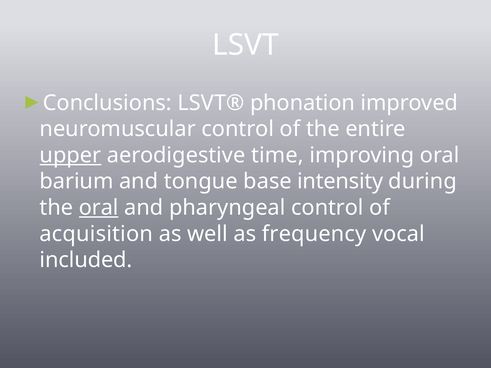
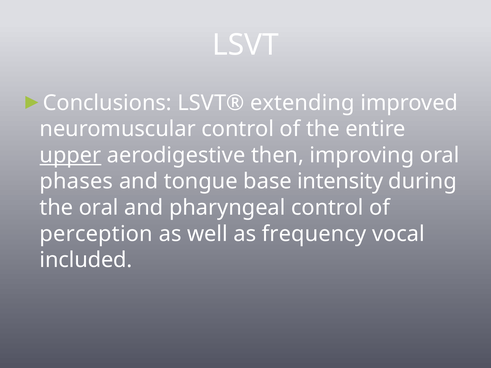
phonation: phonation -> extending (302, 103)
time: time -> then (278, 155)
barium: barium -> phases (76, 182)
oral underline: present -> none (99, 208)
acquisition: acquisition -> perception (96, 234)
